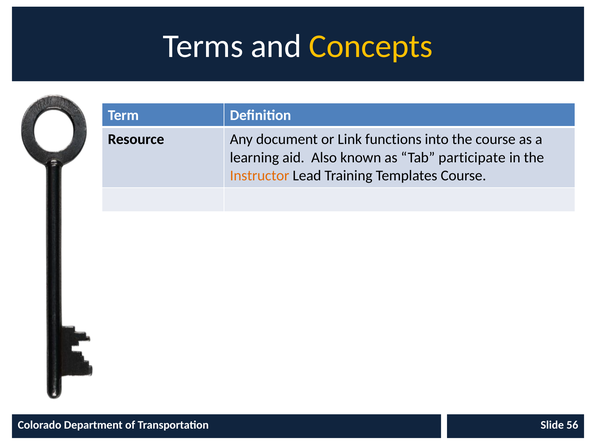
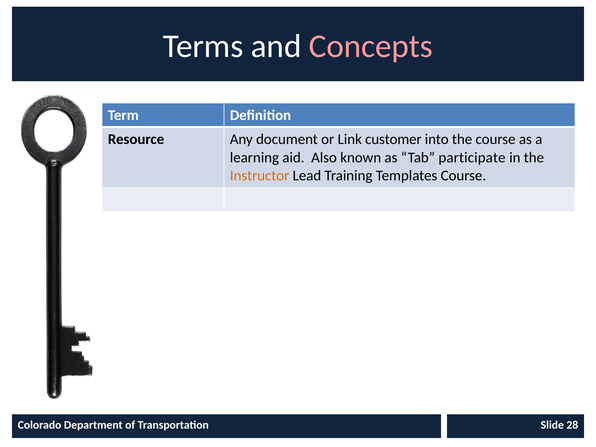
Concepts colour: yellow -> pink (371, 46)
functions: functions -> customer (393, 139)
56: 56 -> 28 (572, 425)
